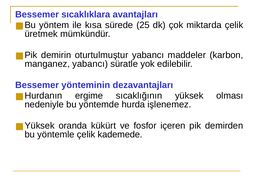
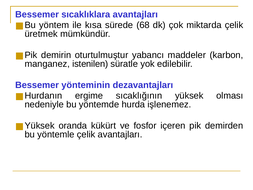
25: 25 -> 68 (143, 25)
manganez yabancı: yabancı -> istenilen (90, 64)
çelik kademede: kademede -> avantajları (120, 134)
